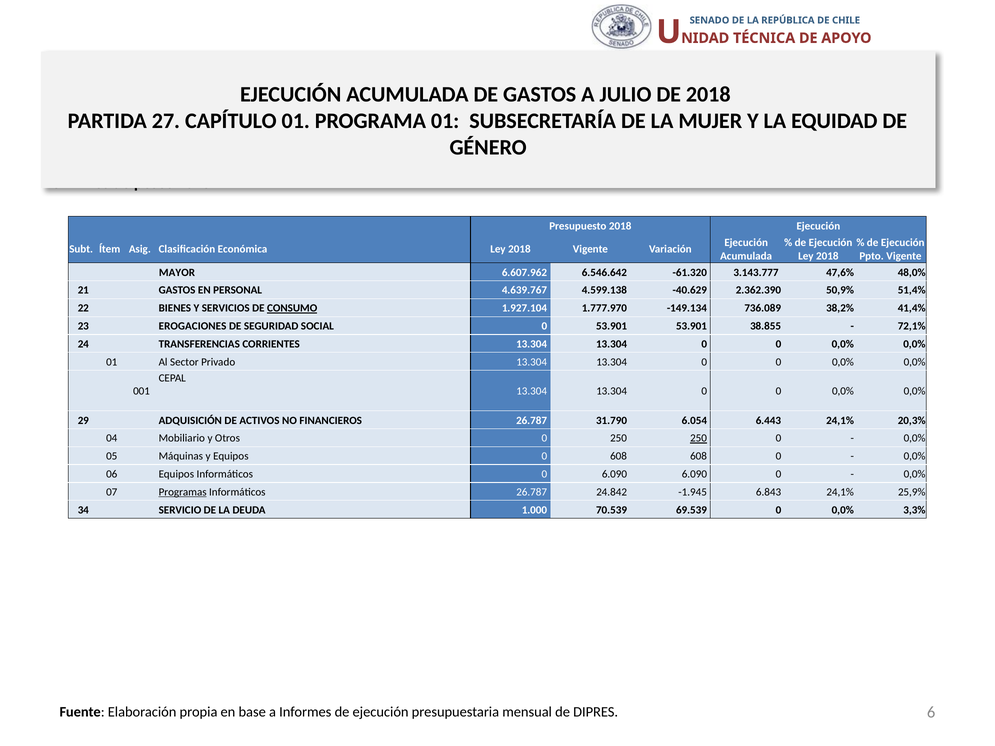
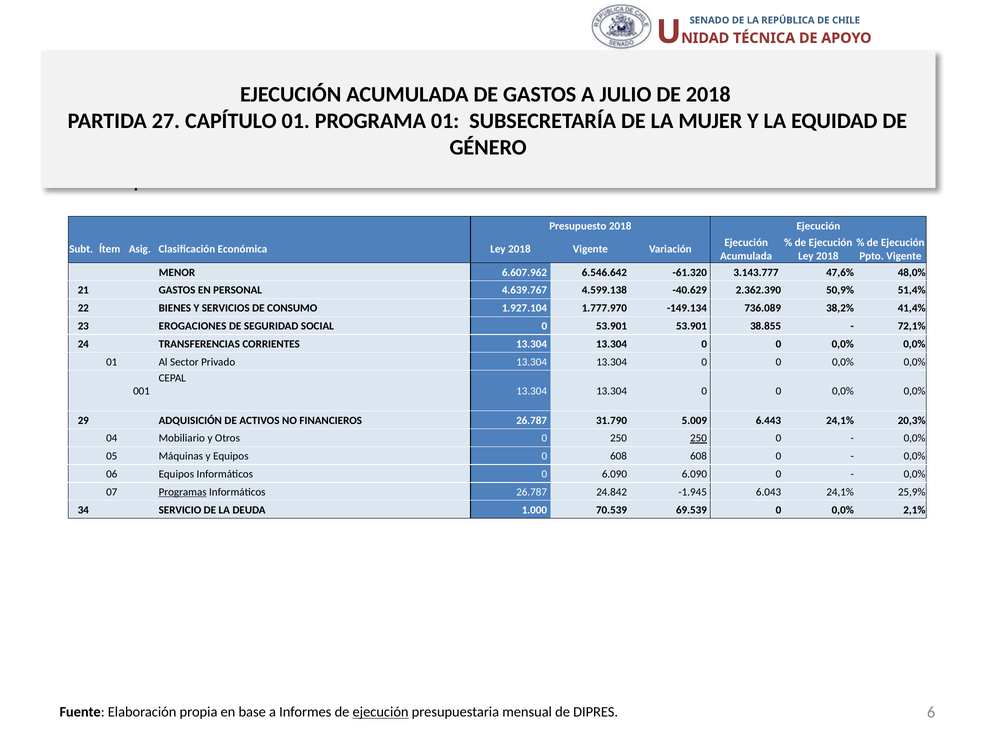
MAYOR: MAYOR -> MENOR (177, 273)
CONSUMO underline: present -> none (292, 308)
6.054: 6.054 -> 5.009 (694, 421)
6.843: 6.843 -> 6.043 (769, 492)
3,3%: 3,3% -> 2,1% (914, 510)
ejecución underline: none -> present (381, 712)
